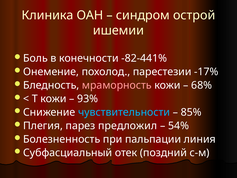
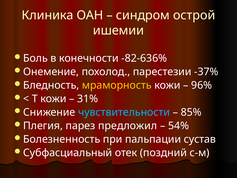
-82-441%: -82-441% -> -82-636% (144, 58)
-17%: -17% -> -37% (206, 72)
мраморность colour: pink -> yellow (117, 85)
68%: 68% -> 96% (202, 85)
93%: 93% -> 31% (88, 99)
линия: линия -> сустав (200, 139)
